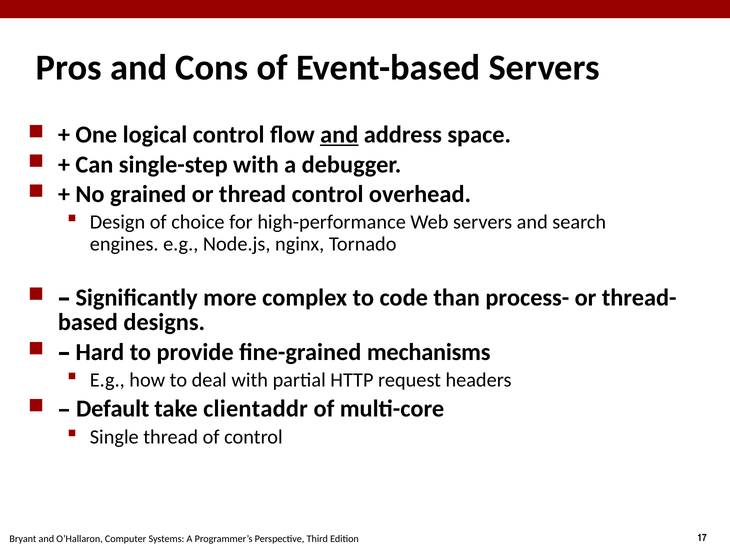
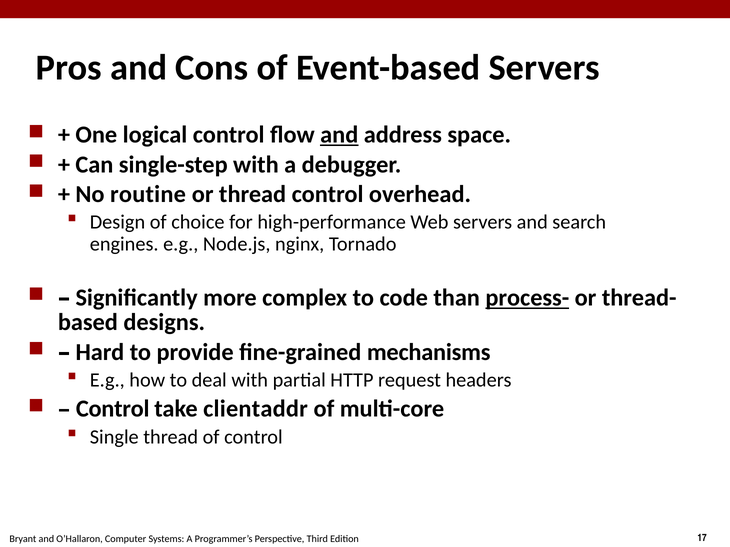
grained: grained -> routine (148, 194)
process- underline: none -> present (527, 298)
Default: Default -> Control (113, 409)
